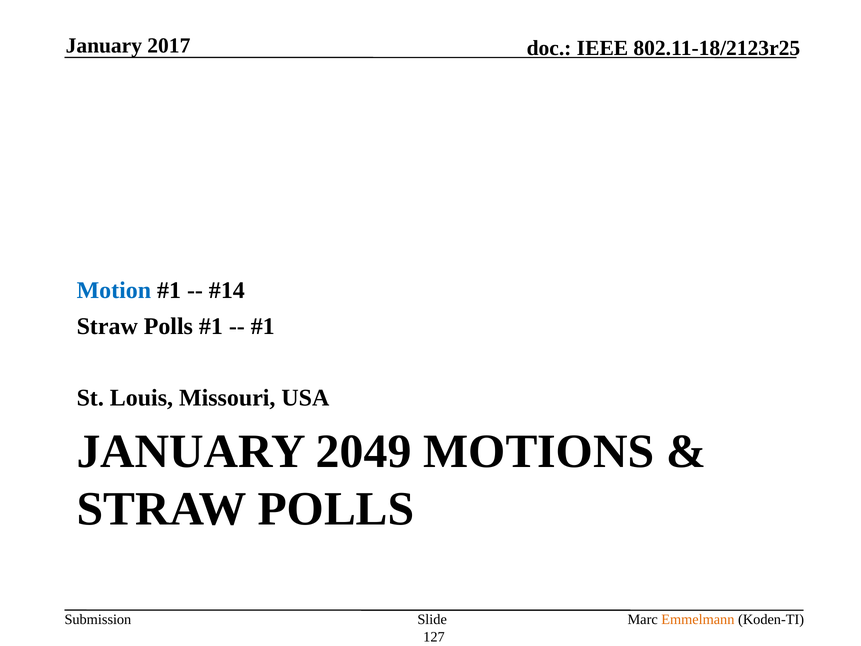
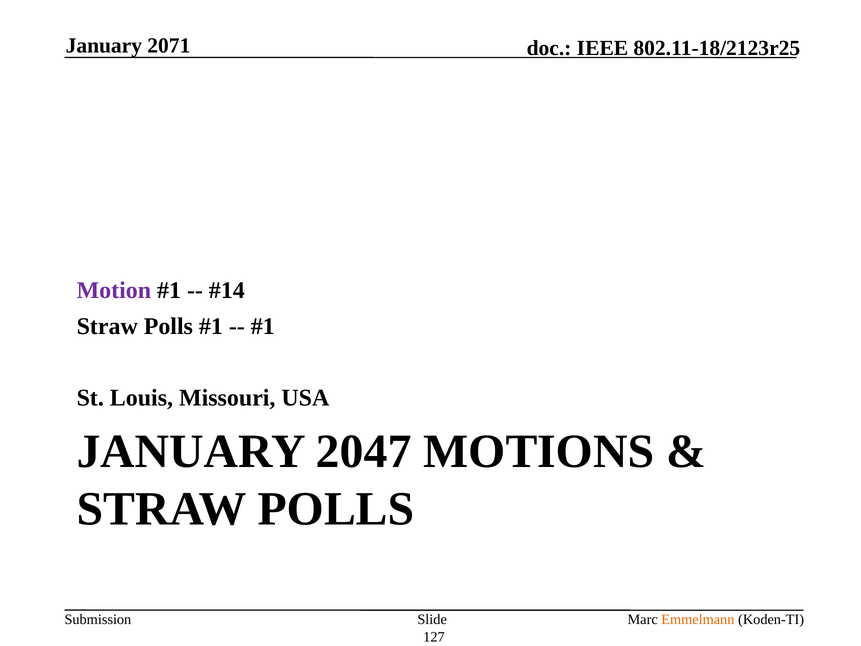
2017: 2017 -> 2071 (169, 46)
Motion colour: blue -> purple (114, 290)
2049: 2049 -> 2047 (364, 451)
